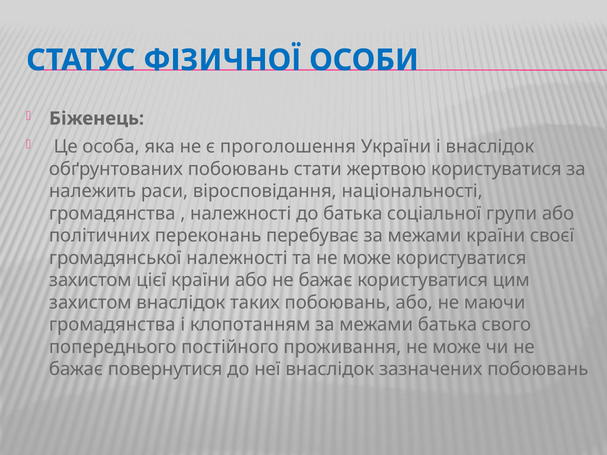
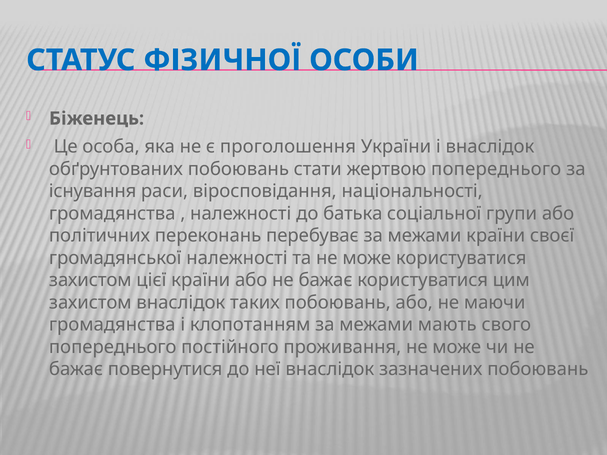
жертвою користуватися: користуватися -> попереднього (496, 169)
належить: належить -> існування (93, 191)
межами батька: батька -> мають (447, 325)
